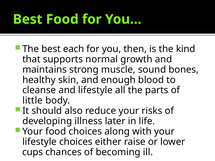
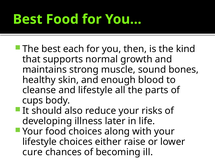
little: little -> cups (33, 101)
cups: cups -> cure (33, 152)
